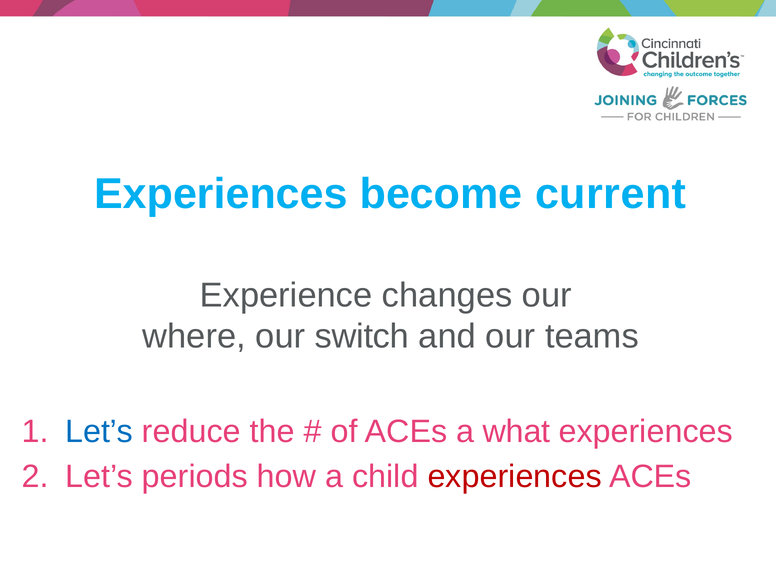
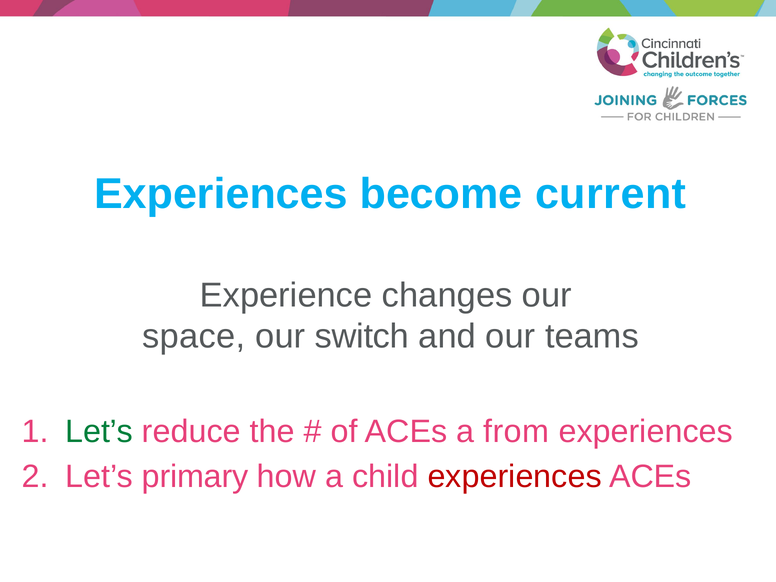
where: where -> space (194, 337)
Let’s colour: blue -> green (99, 431)
what: what -> from (516, 431)
periods: periods -> primary (195, 477)
